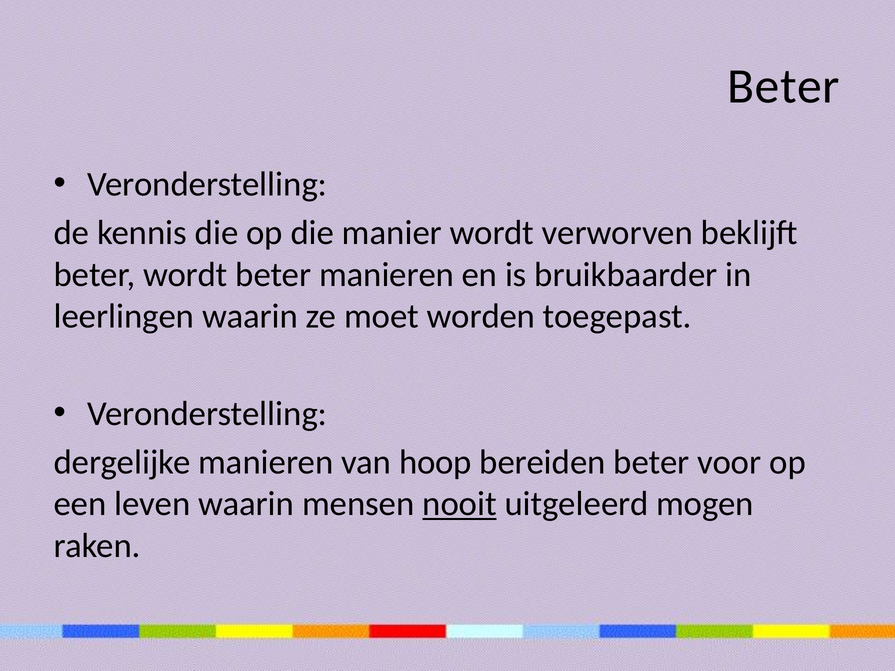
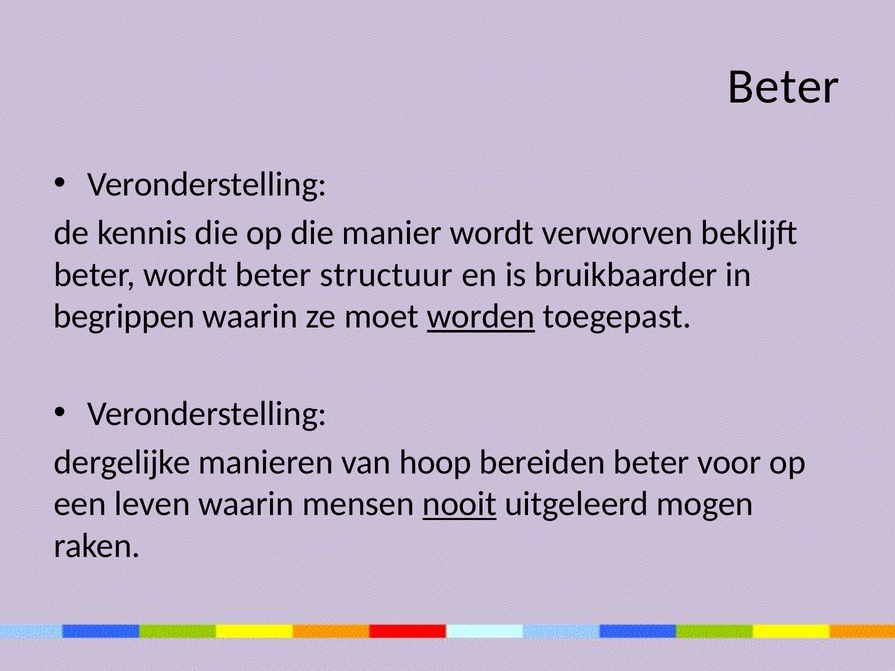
beter manieren: manieren -> structuur (386, 275)
leerlingen: leerlingen -> begrippen (124, 316)
worden underline: none -> present (481, 316)
